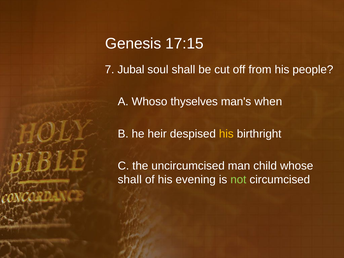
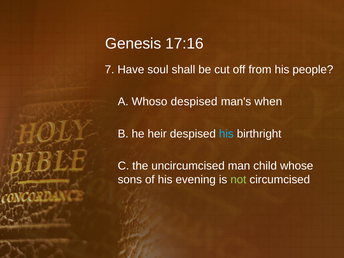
17:15: 17:15 -> 17:16 (185, 43)
Jubal: Jubal -> Have (131, 70)
Whoso thyselves: thyselves -> despised (194, 102)
his colour: yellow -> light blue (226, 134)
shall: shall -> sons (130, 180)
